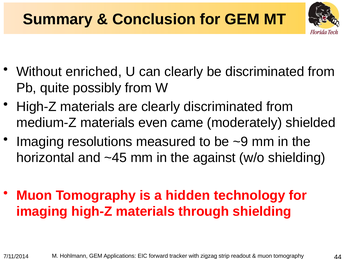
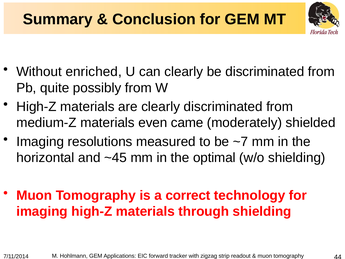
~9: ~9 -> ~7 (240, 141)
against: against -> optimal (214, 158)
hidden: hidden -> correct (188, 195)
